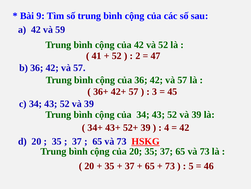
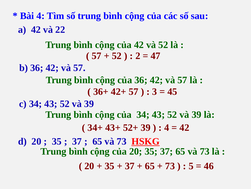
Bài 9: 9 -> 4 (41, 16)
59: 59 -> 22 (60, 30)
41: 41 -> 57 (97, 56)
